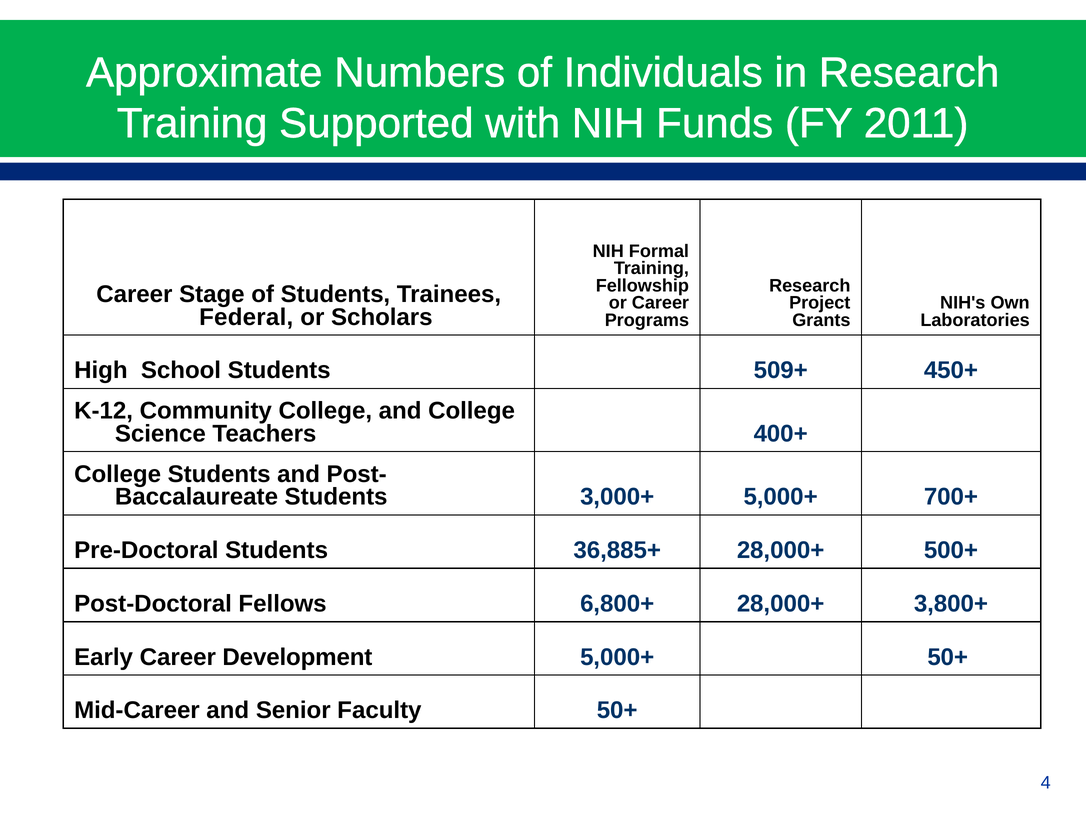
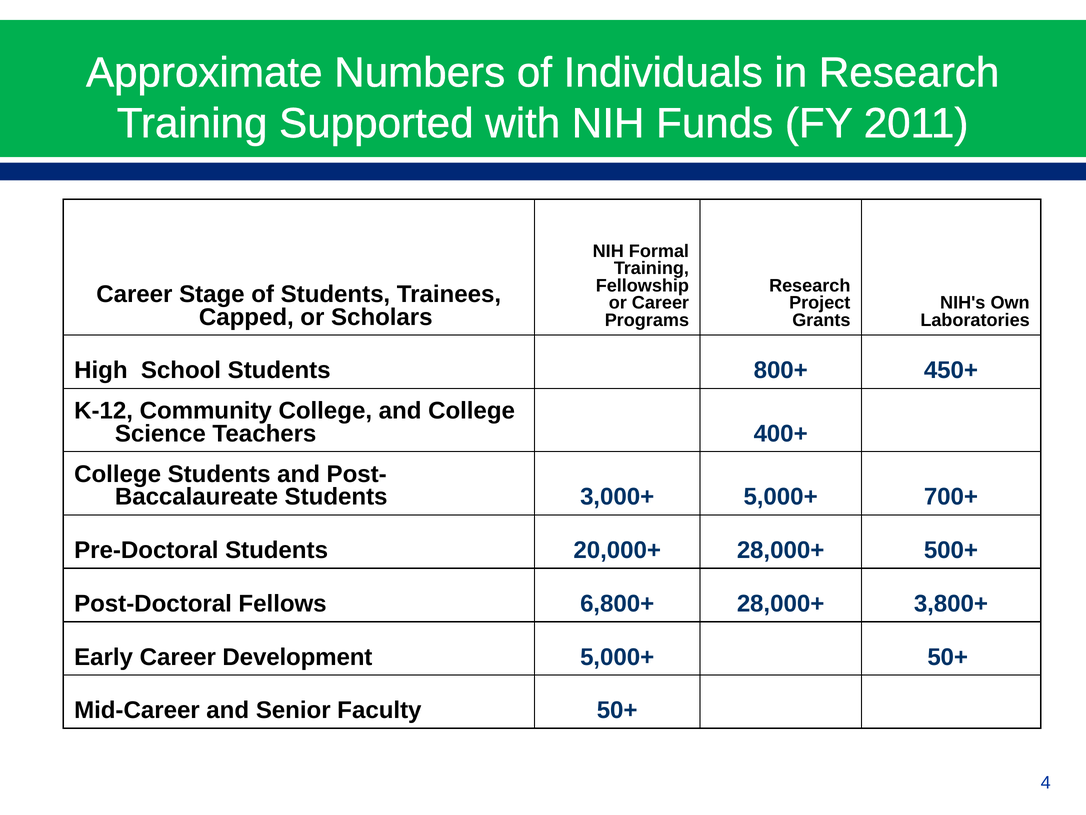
Federal: Federal -> Capped (246, 317)
509+: 509+ -> 800+ (781, 370)
36,885+: 36,885+ -> 20,000+ (617, 550)
